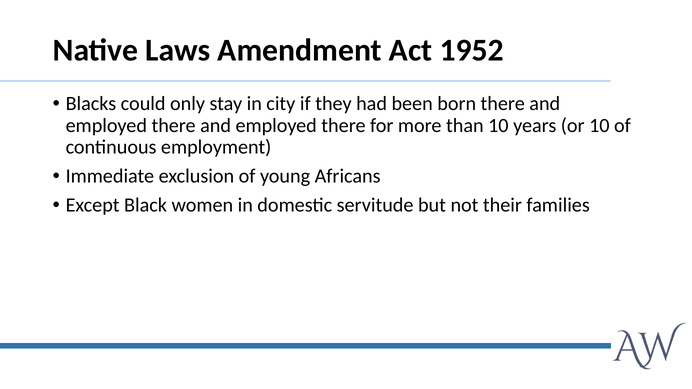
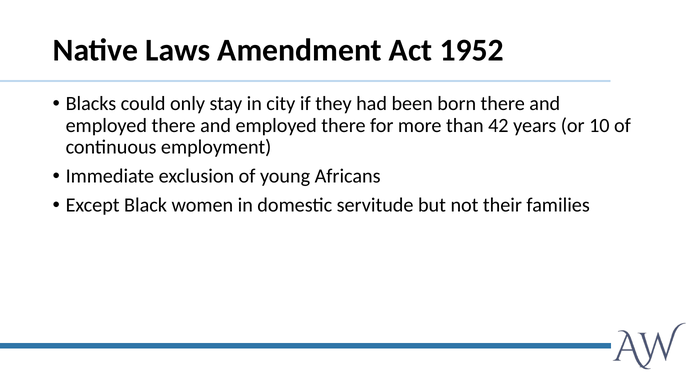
than 10: 10 -> 42 (498, 126)
